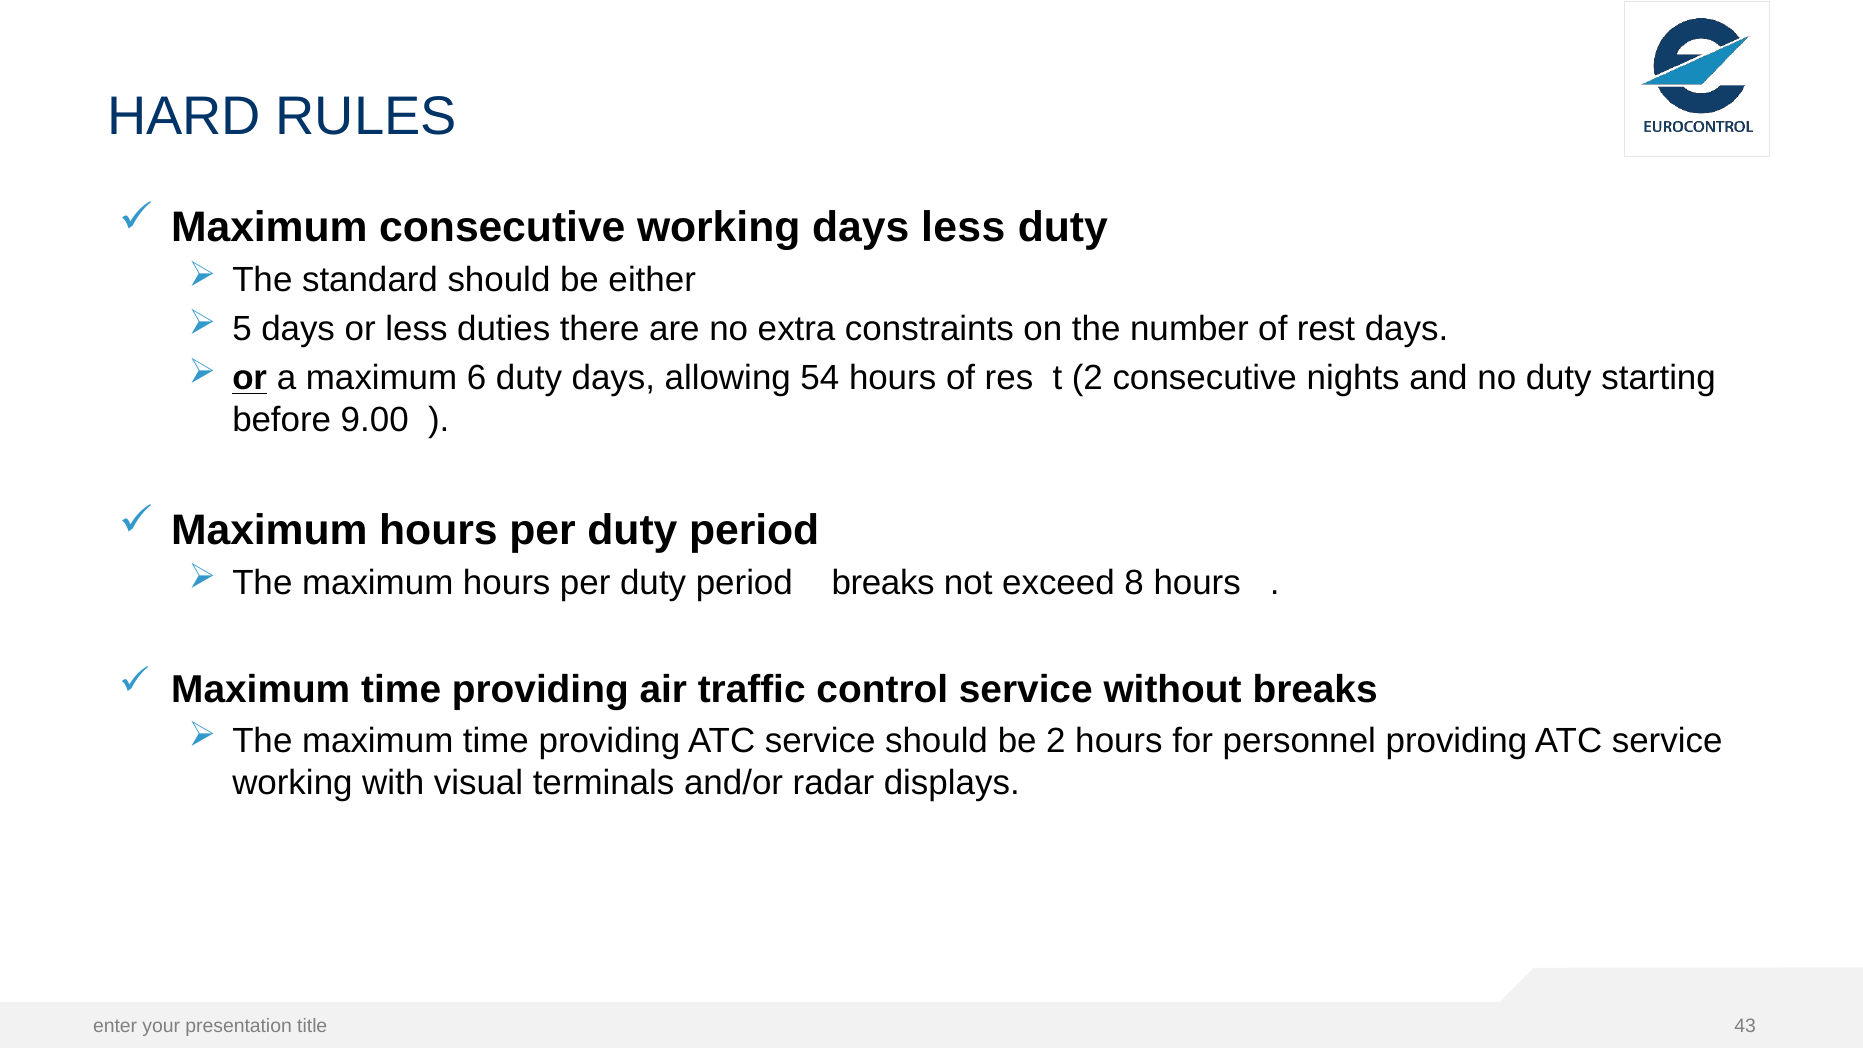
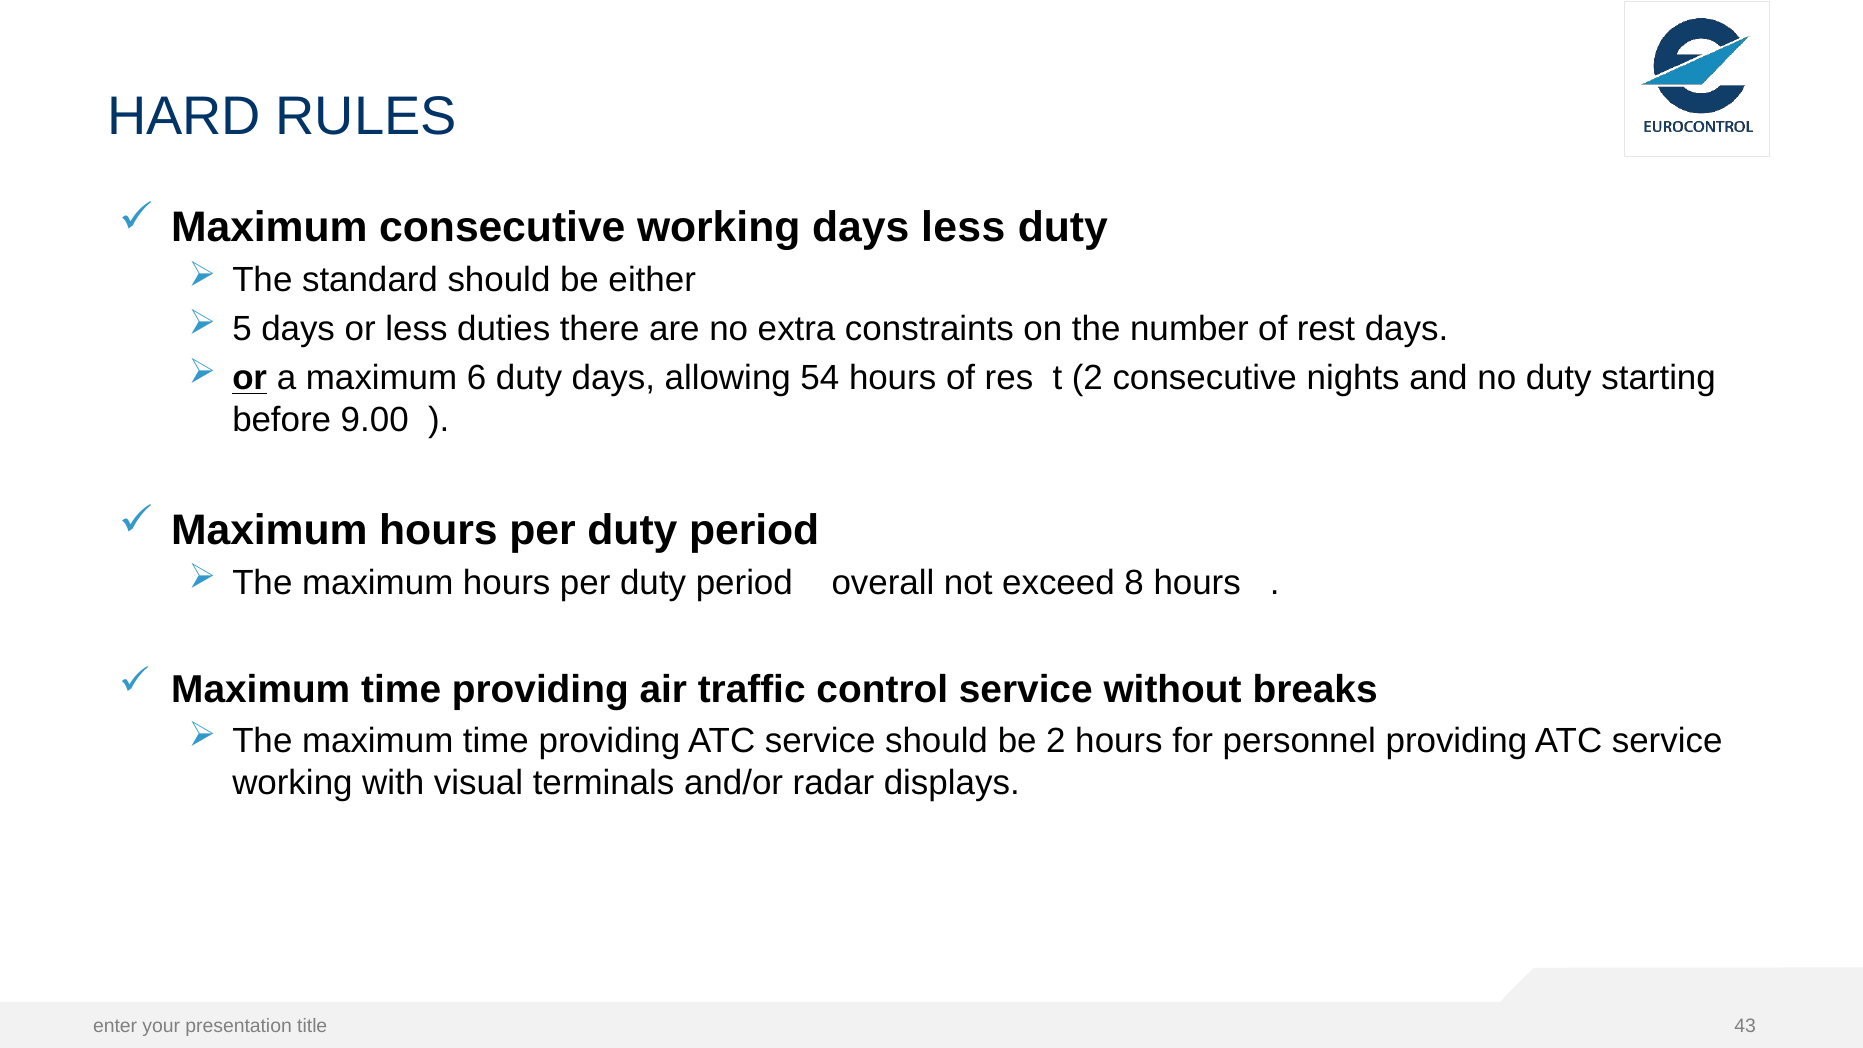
period breaks: breaks -> overall (883, 583)
